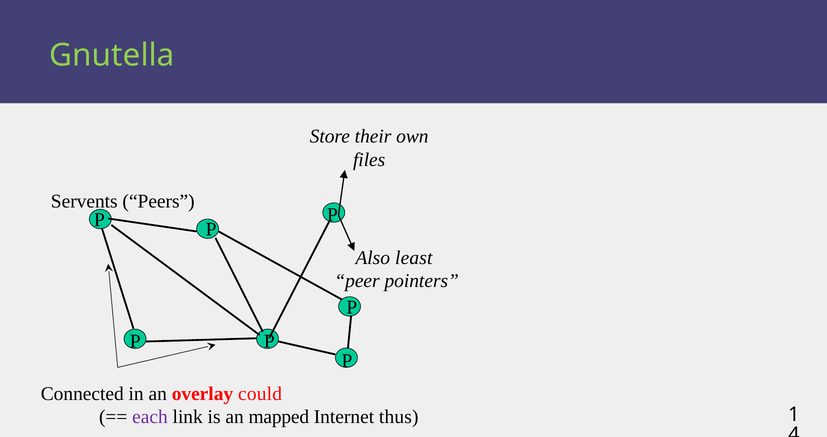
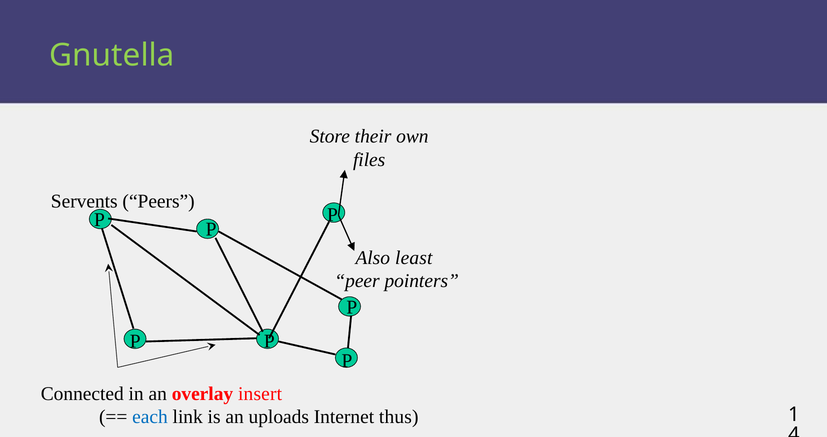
could: could -> insert (260, 394)
each colour: purple -> blue (150, 417)
mapped: mapped -> uploads (279, 417)
